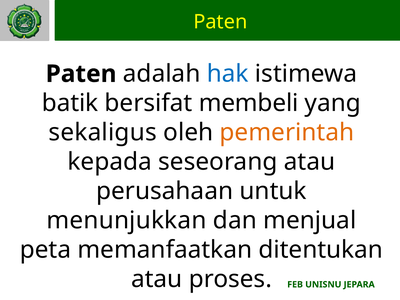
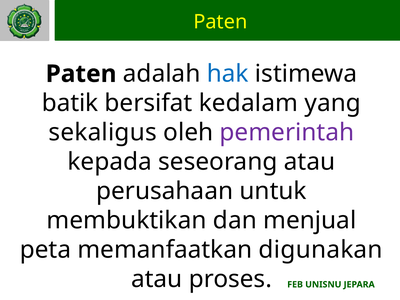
membeli: membeli -> kedalam (248, 103)
pemerintah colour: orange -> purple (287, 133)
menunjukkan: menunjukkan -> membuktikan (127, 220)
ditentukan: ditentukan -> digunakan (321, 250)
